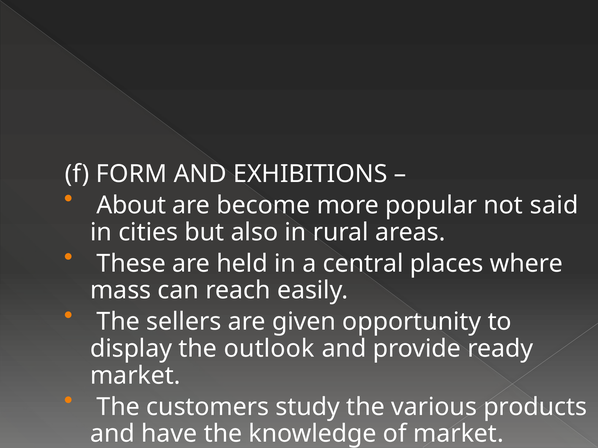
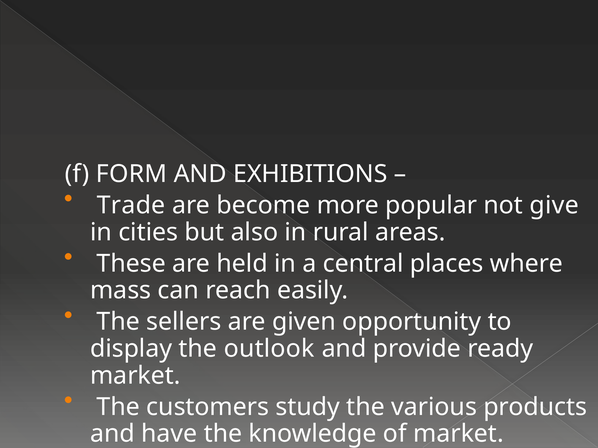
About: About -> Trade (131, 206)
said: said -> give (554, 206)
